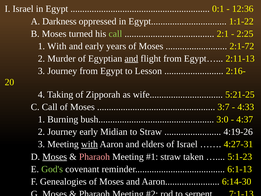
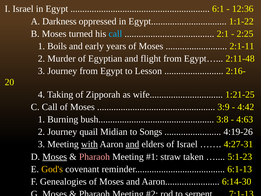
0:1: 0:1 -> 6:1 (218, 9)
call colour: light green -> light blue (115, 34)
1 With: With -> Boils (57, 46)
2:1-72: 2:1-72 -> 2:1-11 (242, 46)
and underline: present -> none (131, 58)
2:11-13: 2:11-13 -> 2:11-48 (240, 58)
5:21-25: 5:21-25 -> 1:21-25 (240, 95)
3:7: 3:7 -> 3:9 (224, 107)
4:33: 4:33 -> 4:42 (246, 107)
3:0: 3:0 -> 3:8 (222, 119)
4:37: 4:37 -> 4:63 (245, 119)
Journey early: early -> quail (89, 132)
to Straw: Straw -> Songs (151, 132)
and underline: none -> present (132, 144)
God's colour: light green -> yellow (52, 169)
